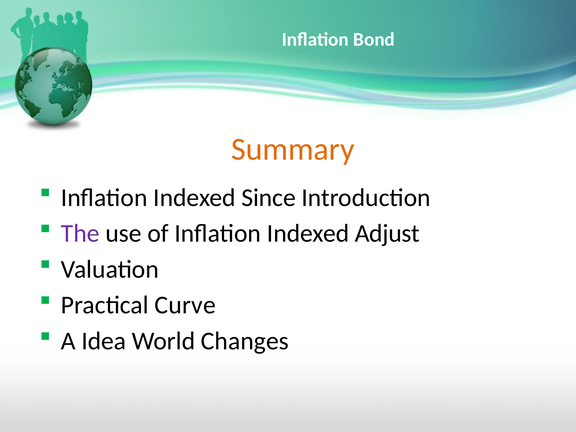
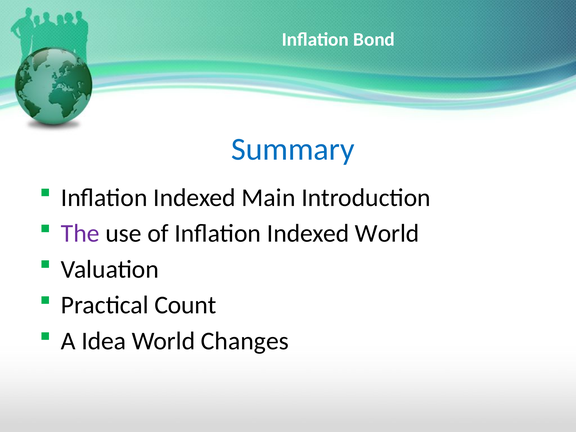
Summary colour: orange -> blue (293, 149)
Since: Since -> Main (268, 198)
Indexed Adjust: Adjust -> World (387, 233)
Curve: Curve -> Count (185, 305)
